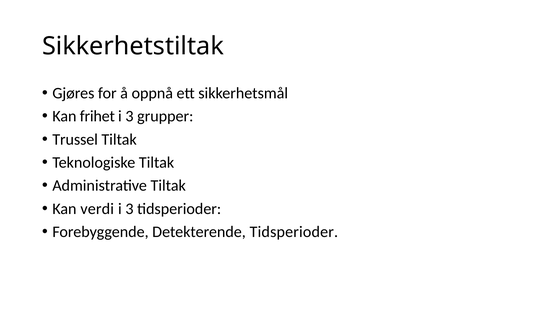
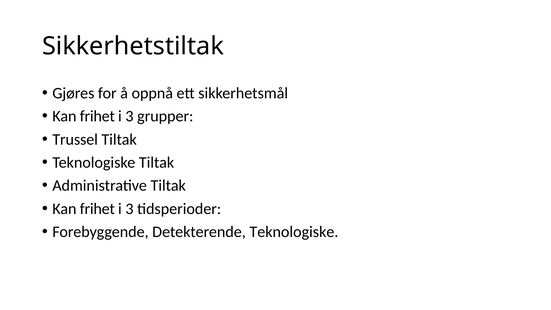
verdi: verdi -> frihet (97, 209)
Detekterende Tidsperioder: Tidsperioder -> Teknologiske (294, 232)
